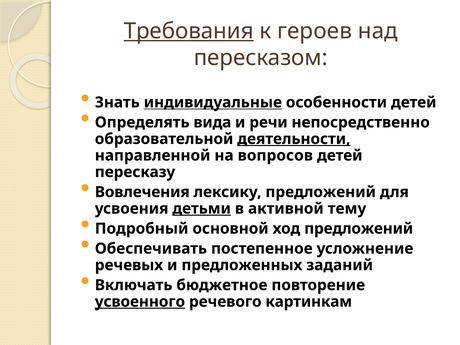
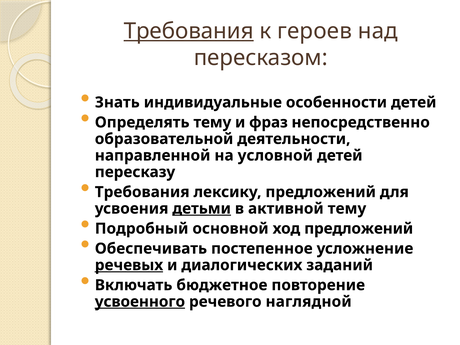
индивидуальные underline: present -> none (213, 102)
Определять вида: вида -> тему (212, 122)
речи: речи -> фраз (268, 122)
деятельности underline: present -> none (294, 139)
вопросов: вопросов -> условной (275, 155)
Вовлечения: Вовлечения -> Требования (142, 192)
речевых underline: none -> present (129, 265)
предложенных: предложенных -> диалогических (242, 265)
картинкам: картинкам -> наглядной (309, 302)
